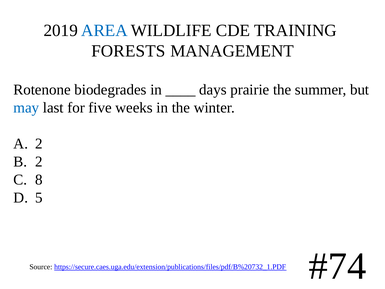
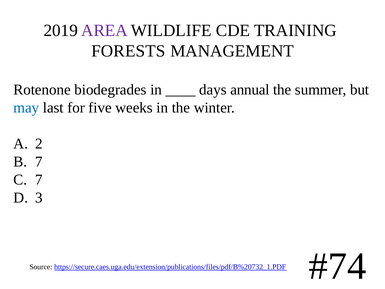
AREA colour: blue -> purple (104, 30)
prairie: prairie -> annual (250, 90)
2: 2 -> 7 (39, 162)
8: 8 -> 7 (39, 180)
5: 5 -> 3 (39, 197)
